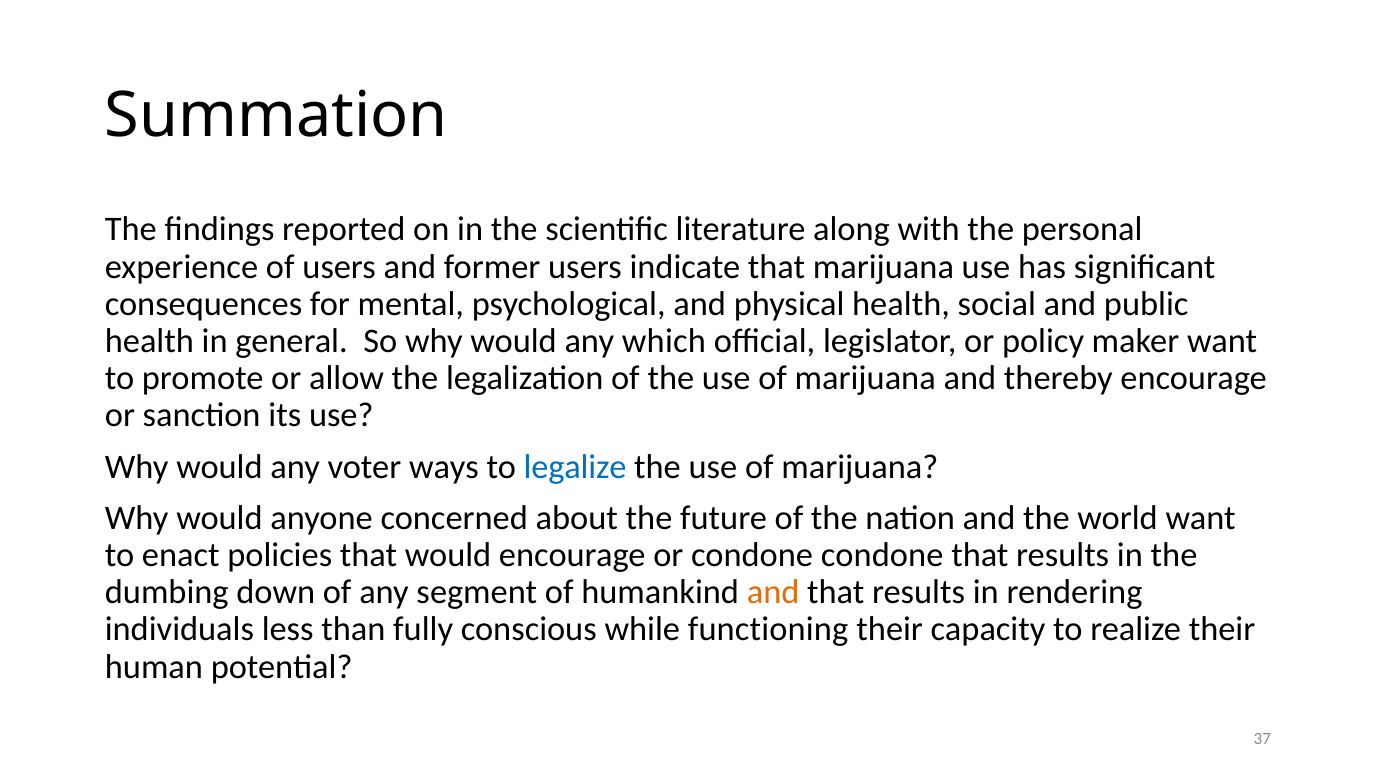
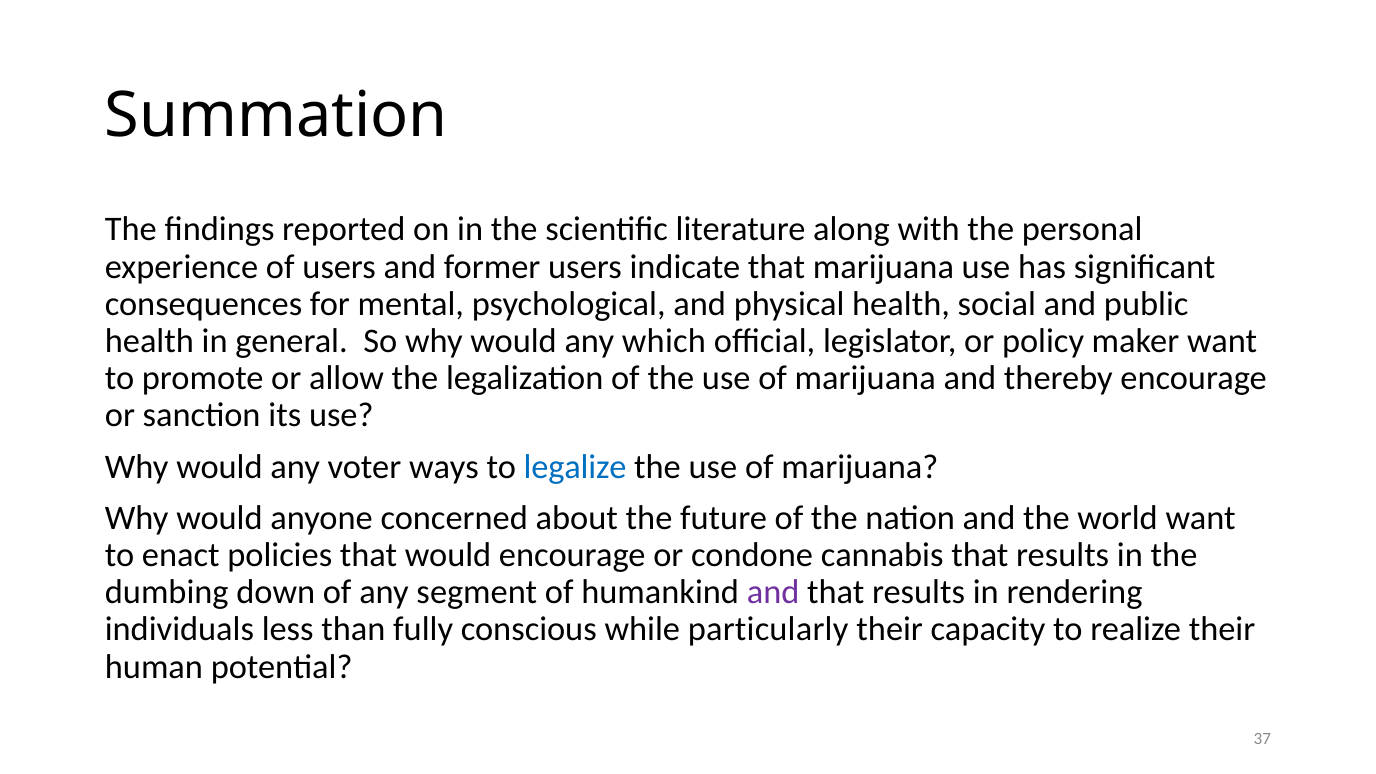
condone condone: condone -> cannabis (882, 555)
and colour: orange -> purple (773, 592)
functioning: functioning -> particularly (768, 630)
